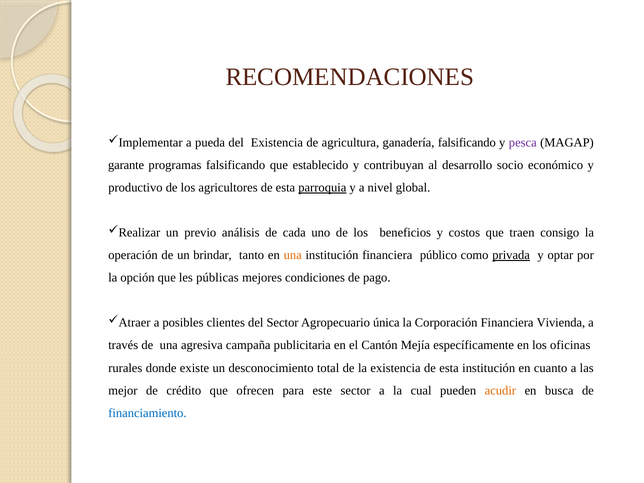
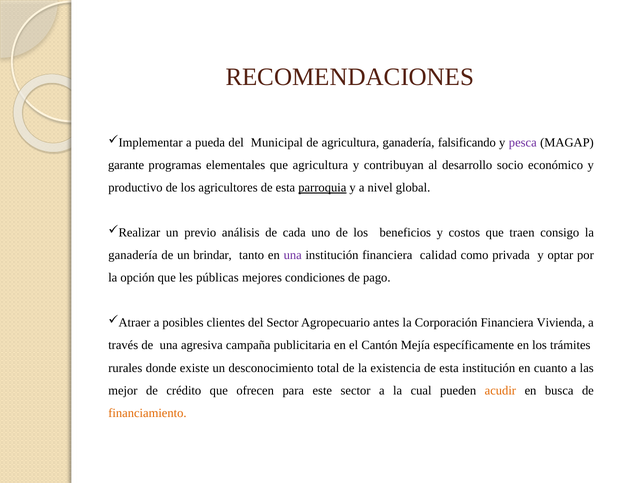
del Existencia: Existencia -> Municipal (277, 142)
programas falsificando: falsificando -> elementales (236, 165)
que establecido: establecido -> agricultura (320, 165)
operación: operación -> ganadería (133, 255)
una colour: orange -> purple (293, 255)
público: público -> calidad (438, 255)
privada underline: present -> none (511, 255)
única: única -> antes (386, 323)
oficinas: oficinas -> trámites (570, 345)
financiamiento colour: blue -> orange (147, 413)
